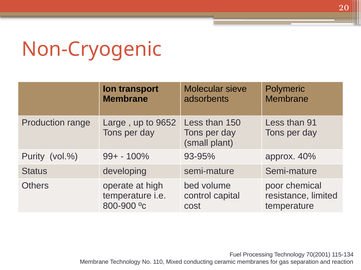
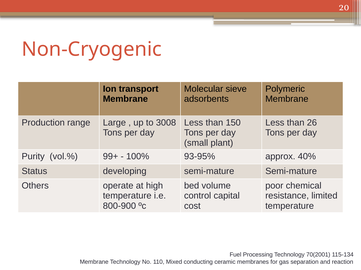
9652: 9652 -> 3008 (166, 123)
91: 91 -> 26 (312, 123)
